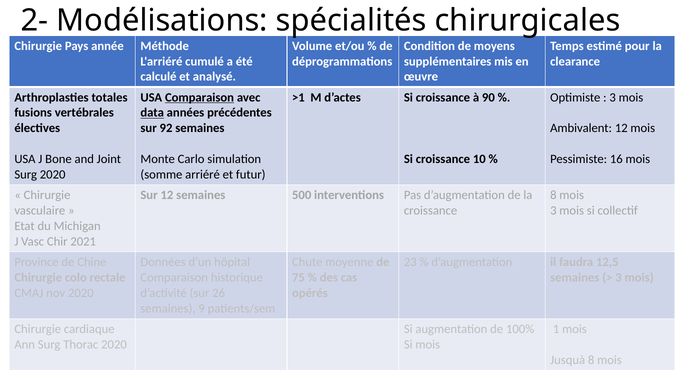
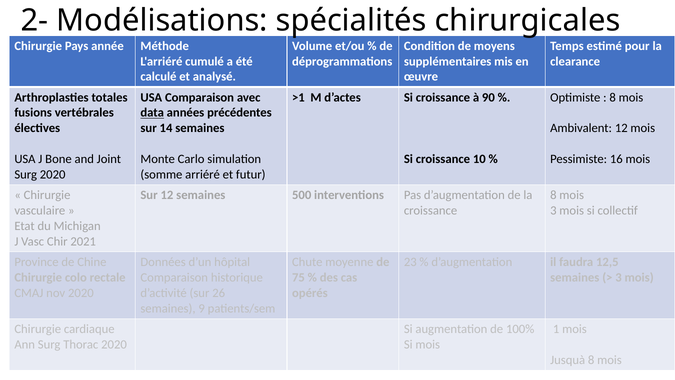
Comparaison underline: present -> none (200, 97)
3: 3 -> 8 (613, 97)
92: 92 -> 14 (166, 128)
